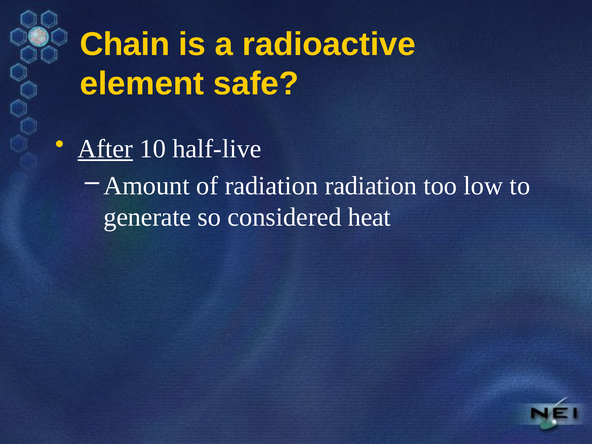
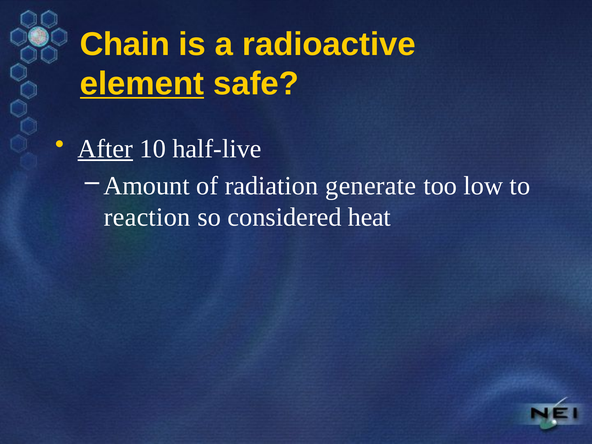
element underline: none -> present (142, 84)
radiation radiation: radiation -> generate (371, 186)
generate: generate -> reaction (147, 217)
